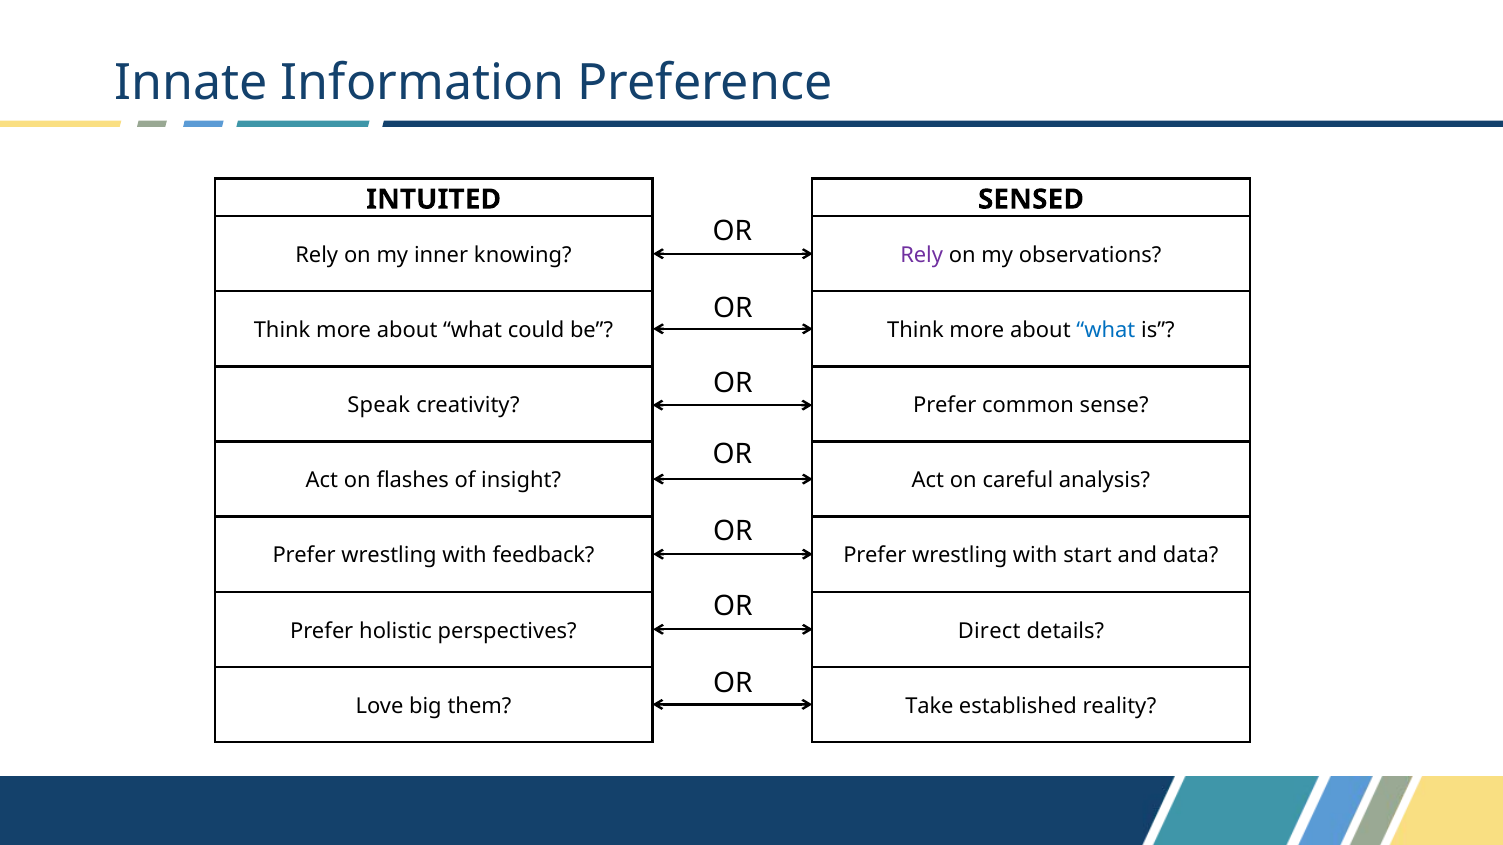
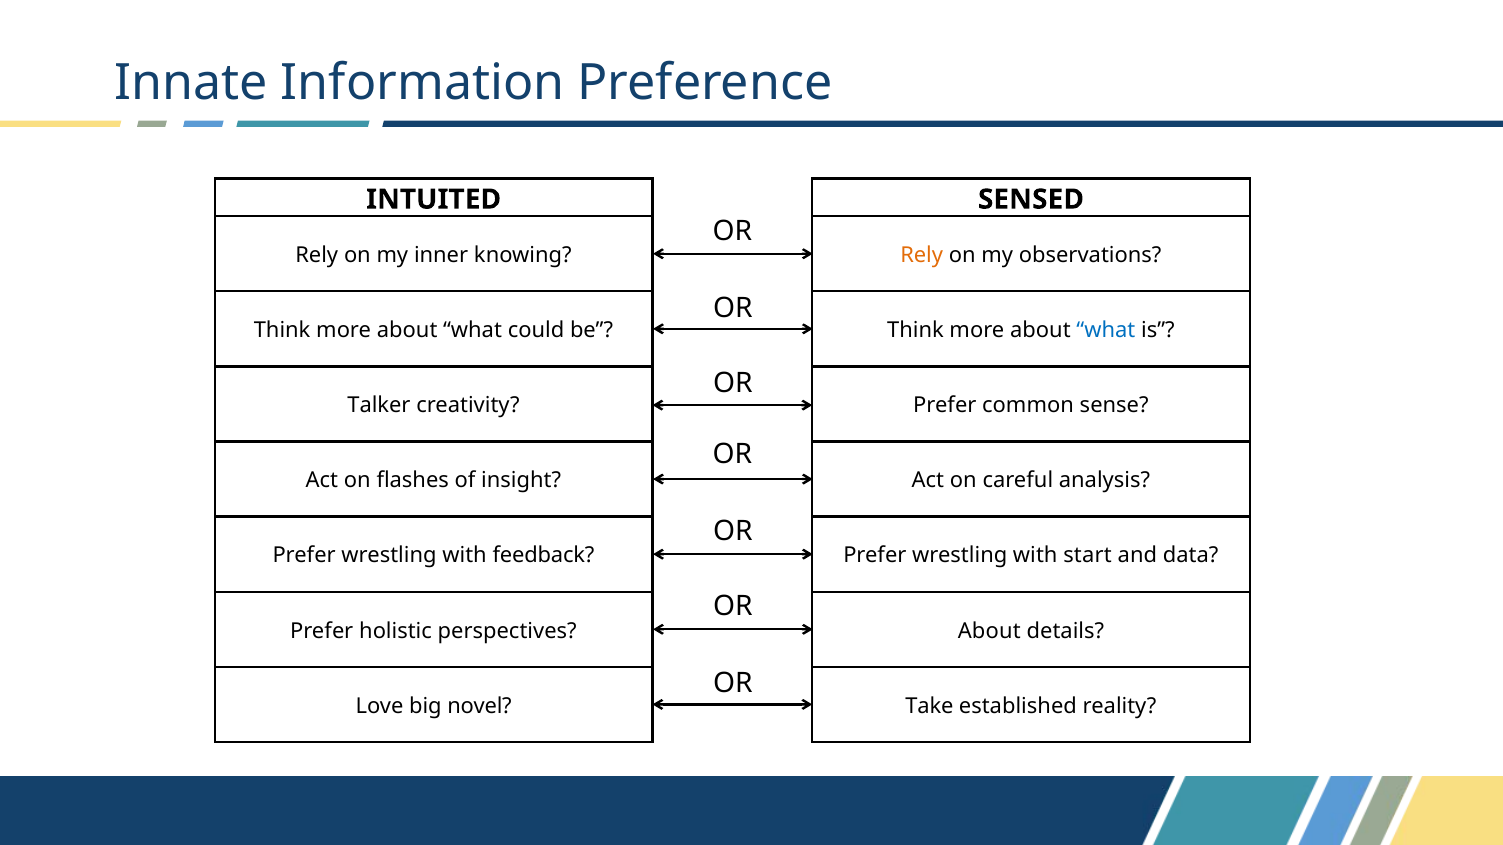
Rely colour: purple -> orange (922, 255)
Speak: Speak -> Talker (379, 406)
Direct: Direct -> About (989, 631)
them: them -> novel (480, 706)
